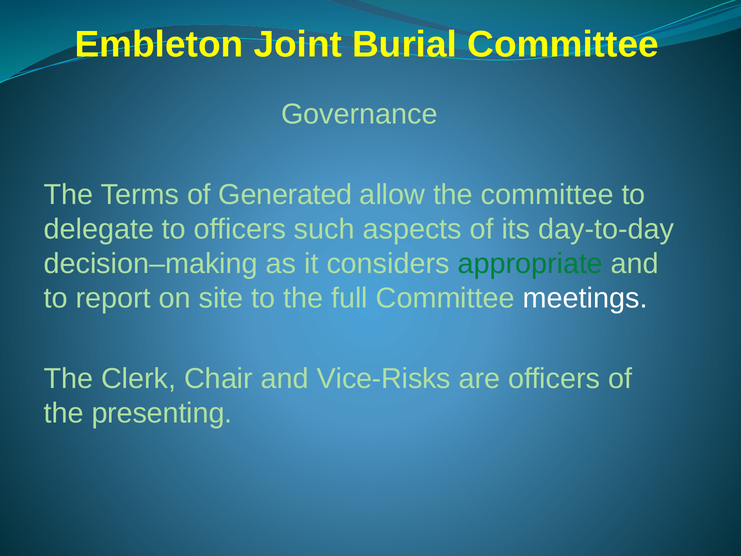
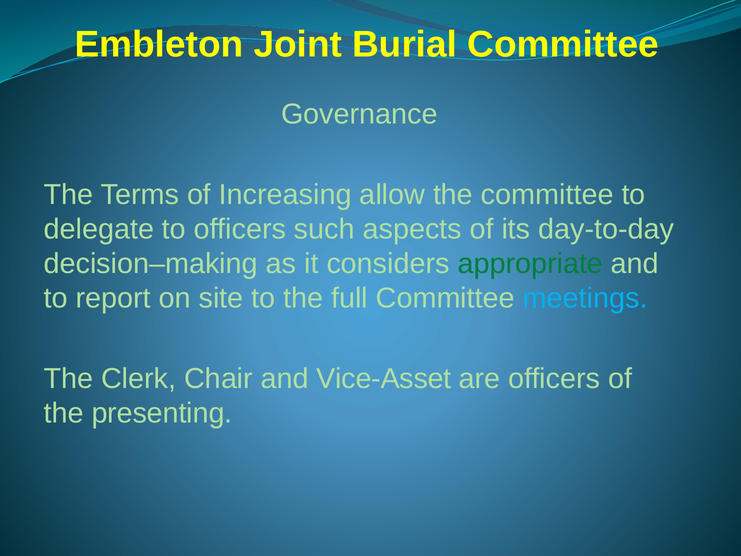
Generated: Generated -> Increasing (285, 195)
meetings colour: white -> light blue (585, 298)
Vice-Risks: Vice-Risks -> Vice-Asset (384, 379)
